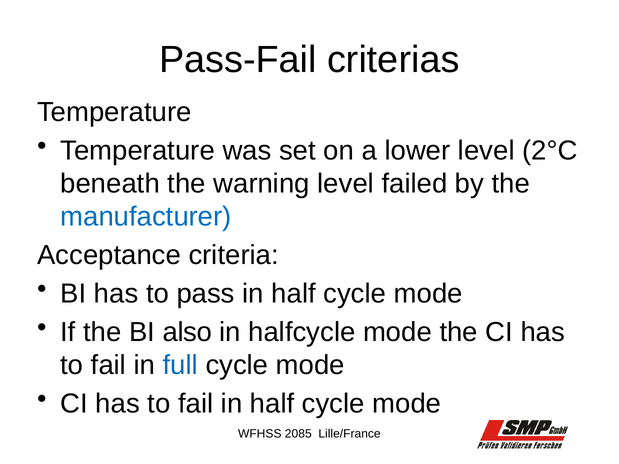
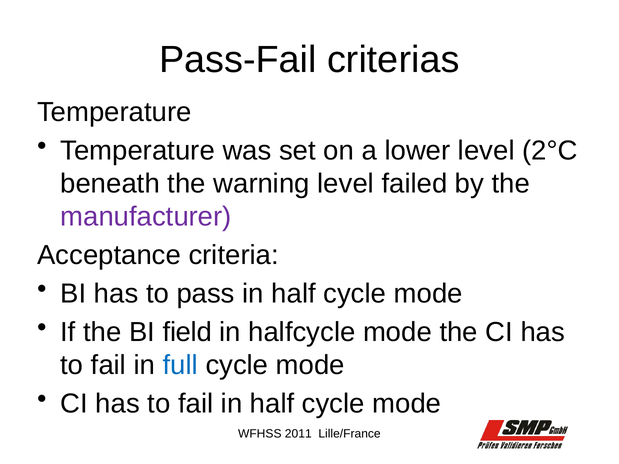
manufacturer colour: blue -> purple (146, 217)
also: also -> field (187, 332)
2085: 2085 -> 2011 (298, 434)
